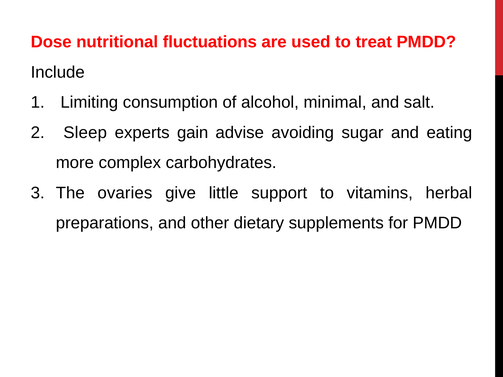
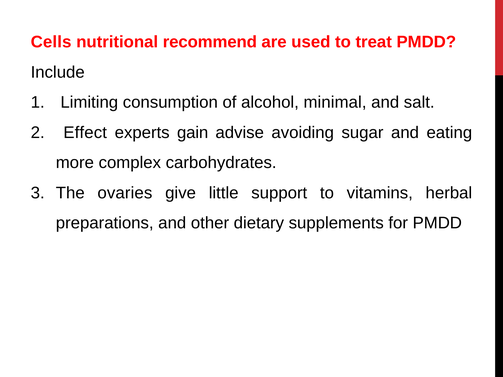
Dose: Dose -> Cells (51, 42)
fluctuations: fluctuations -> recommend (210, 42)
Sleep: Sleep -> Effect (85, 133)
